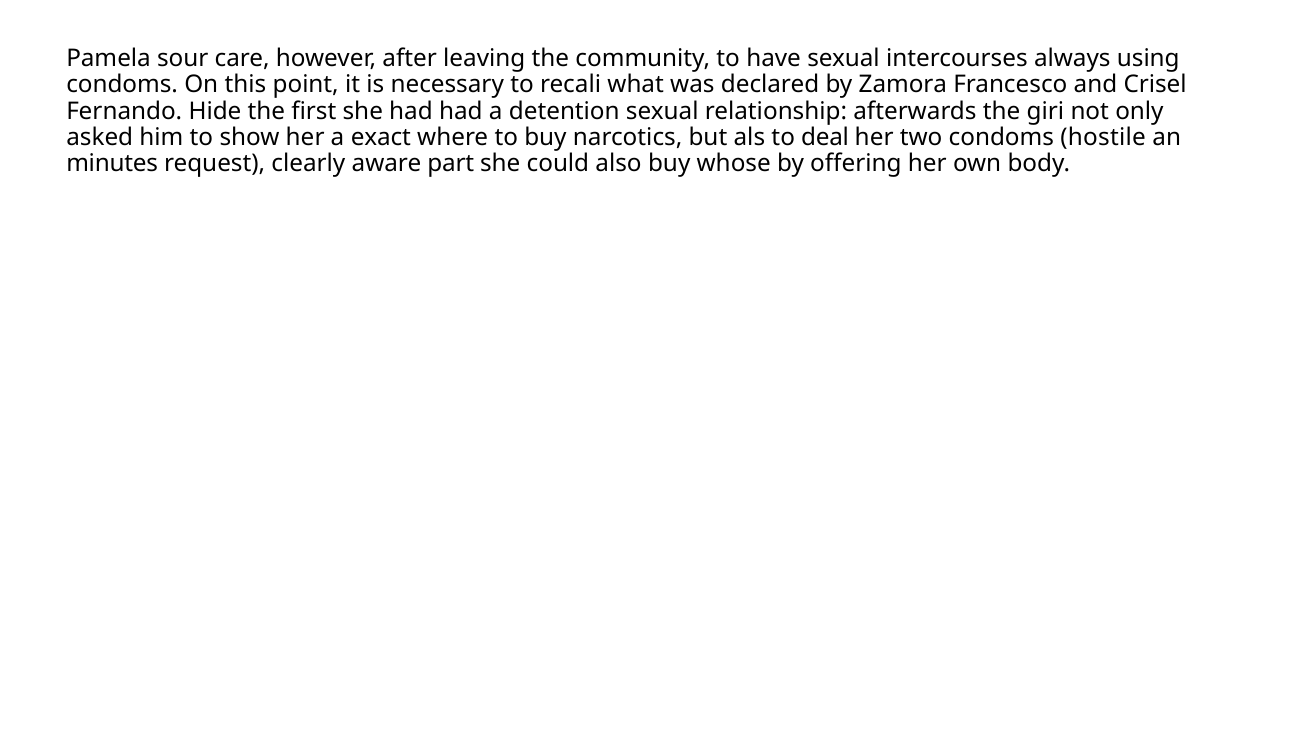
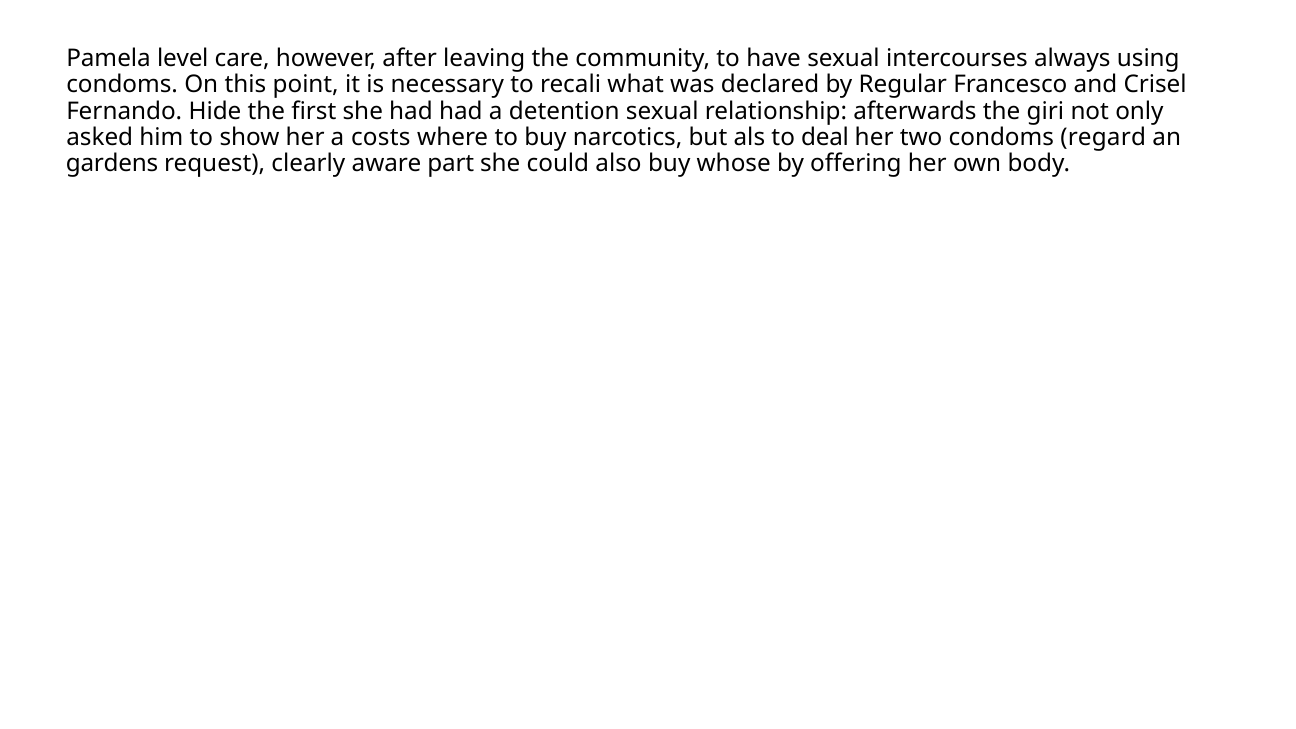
sour: sour -> level (183, 58)
Zamora: Zamora -> Regular (903, 85)
exact: exact -> costs (381, 137)
hostile: hostile -> regard (1103, 137)
minutes: minutes -> gardens (112, 163)
